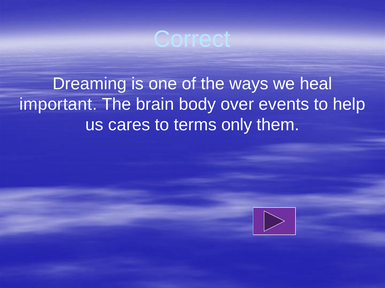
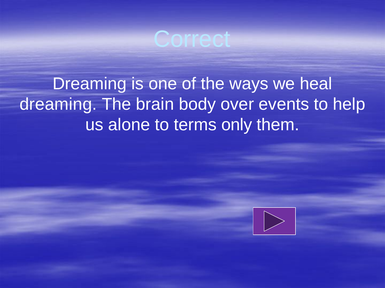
important: important -> dreaming (58, 105)
cares: cares -> alone (129, 125)
